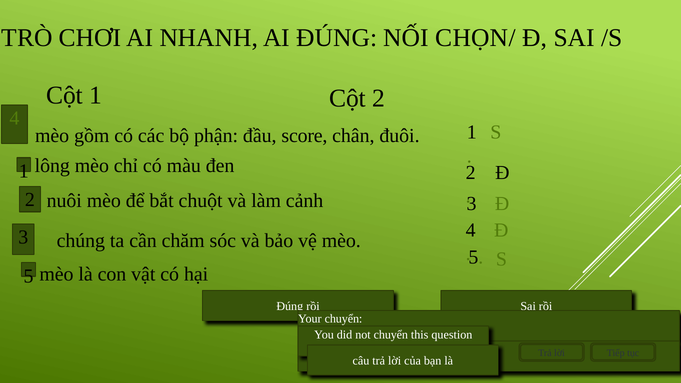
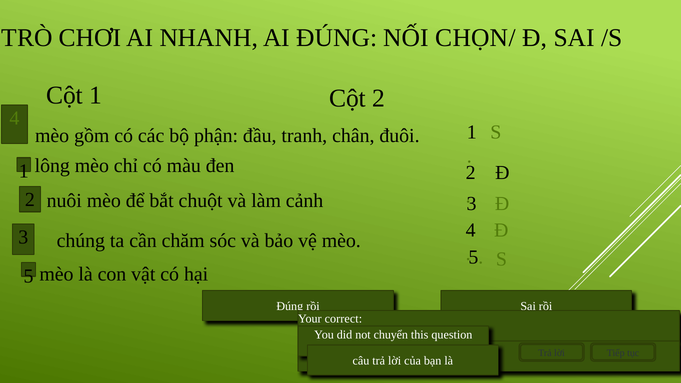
score: score -> tranh (304, 136)
Your chuyển: chuyển -> correct (343, 319)
